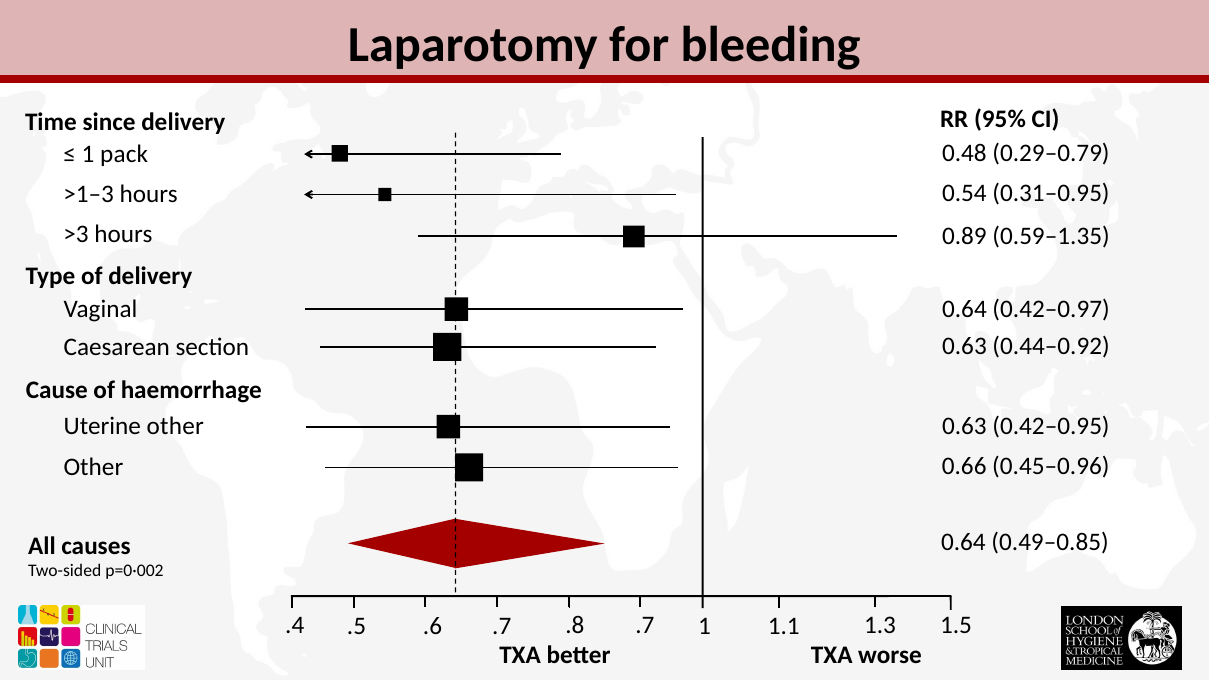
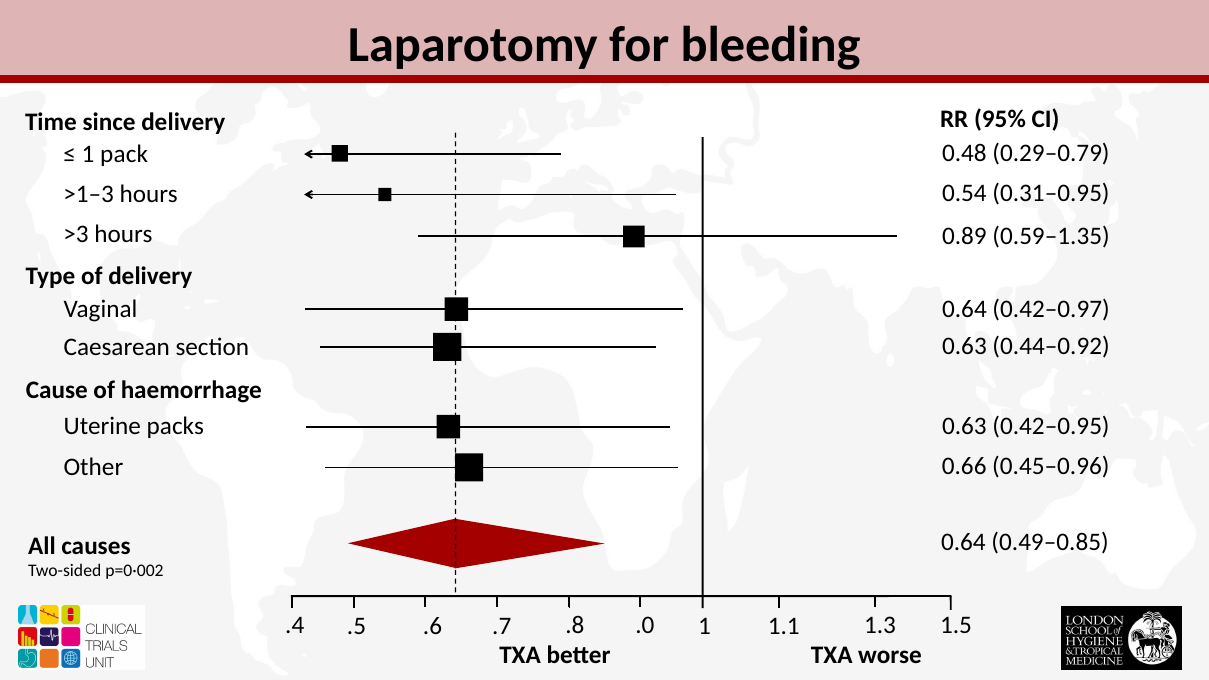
Uterine other: other -> packs (175, 426)
.8 .7: .7 -> .0 (645, 625)
